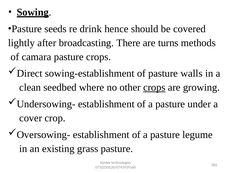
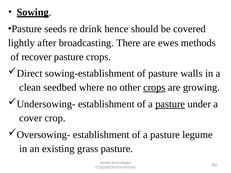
turns: turns -> ewes (168, 43)
camara: camara -> recover (37, 57)
pasture underline: none -> present (170, 104)
